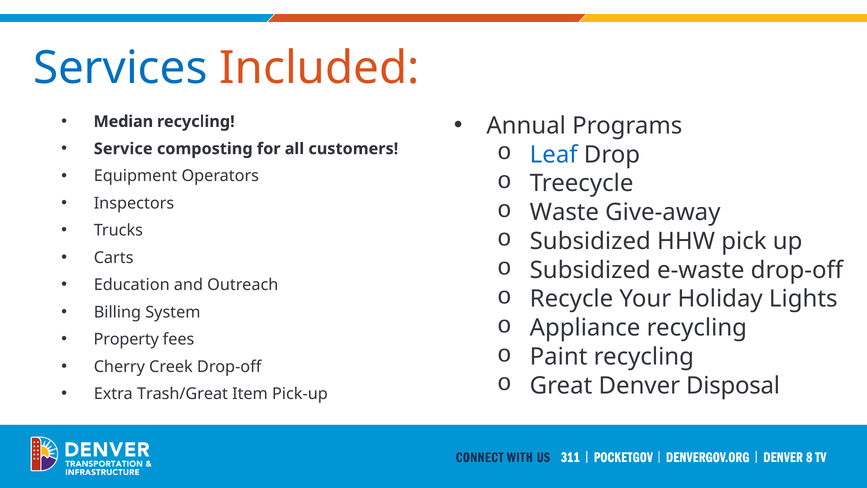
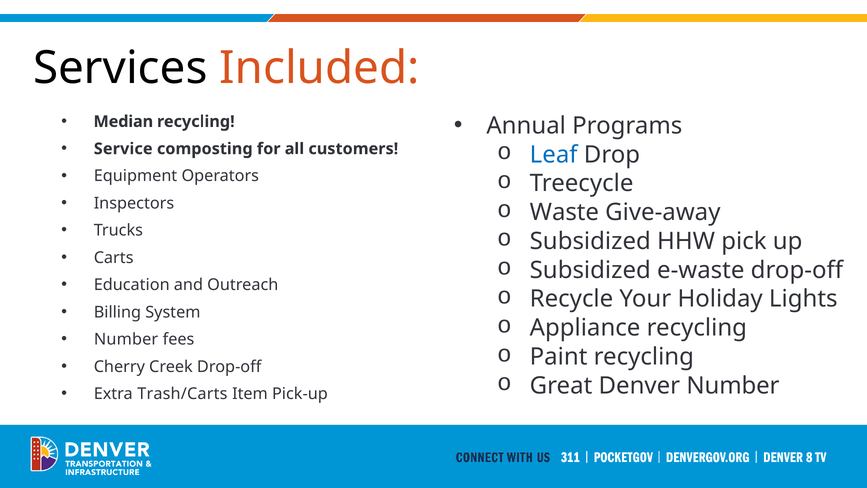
Services colour: blue -> black (120, 68)
Property: Property -> Number (126, 339)
Denver Disposal: Disposal -> Number (733, 385)
Trash/Great: Trash/Great -> Trash/Carts (182, 394)
